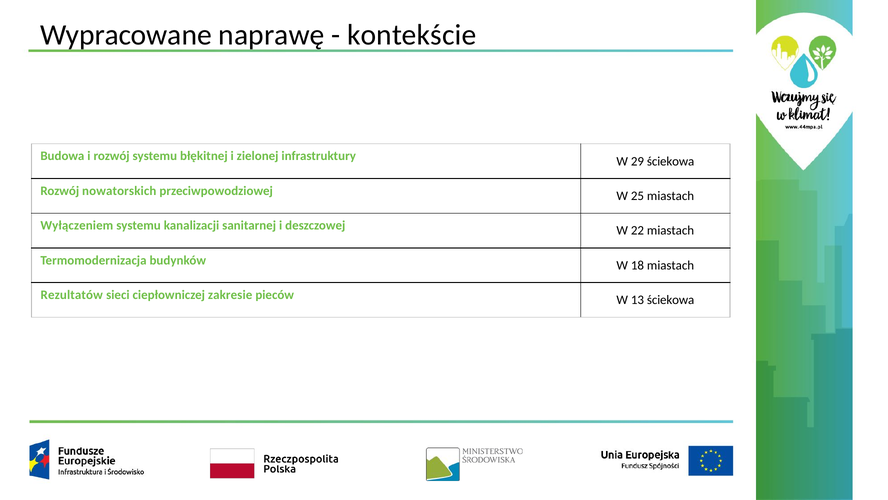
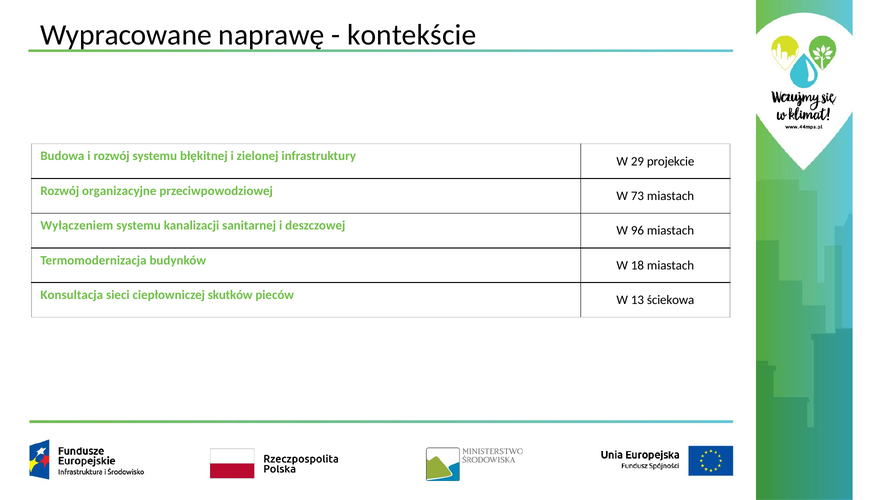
29 ściekowa: ściekowa -> projekcie (671, 161)
nowatorskich: nowatorskich -> organizacyjne (119, 191)
25: 25 -> 73 (637, 196)
22: 22 -> 96 (637, 230)
Rezultatów: Rezultatów -> Konsultacja (72, 295)
zakresie: zakresie -> skutków (230, 295)
